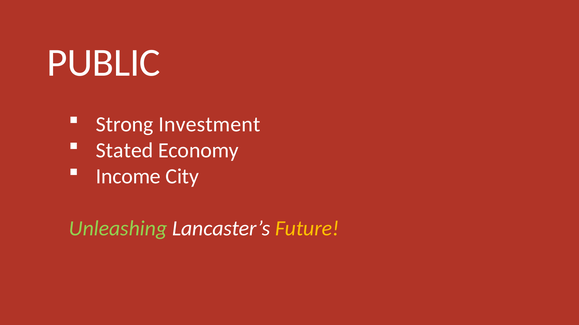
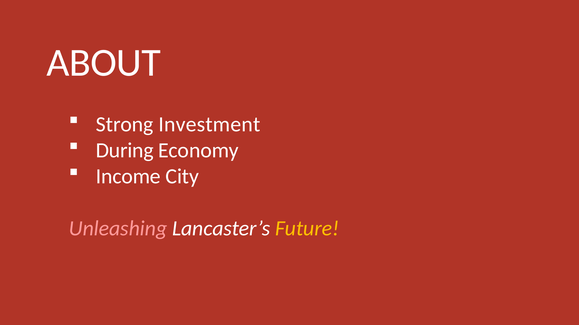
PUBLIC: PUBLIC -> ABOUT (104, 63)
Stated: Stated -> During (125, 151)
Unleashing colour: light green -> pink (118, 229)
